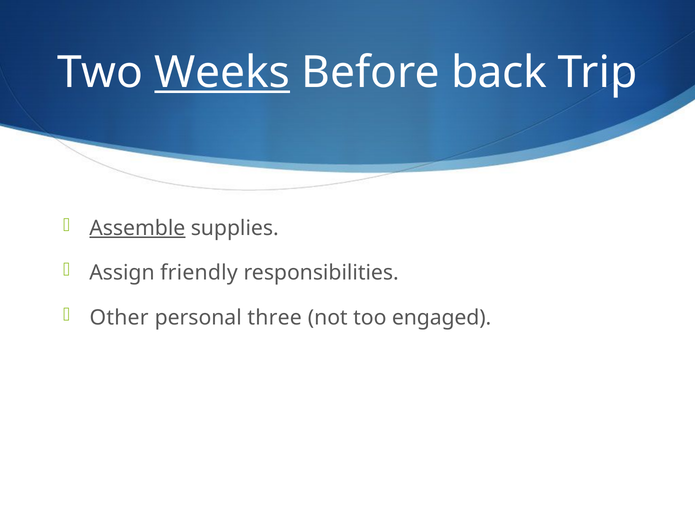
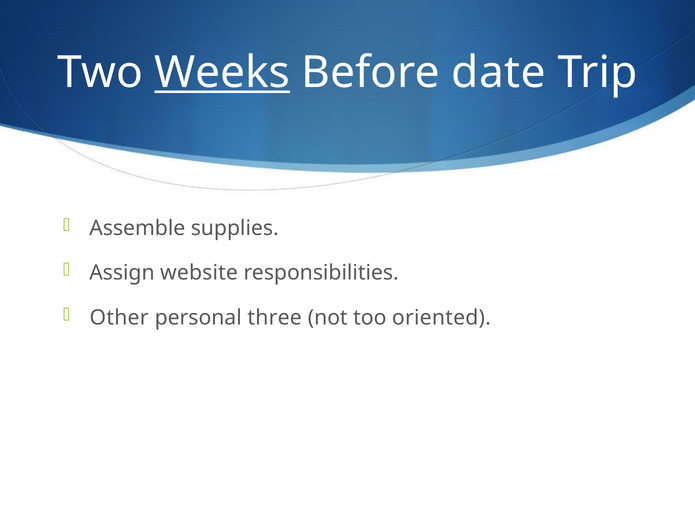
back: back -> date (499, 73)
Assemble underline: present -> none (137, 228)
friendly: friendly -> website (199, 273)
engaged: engaged -> oriented (441, 318)
